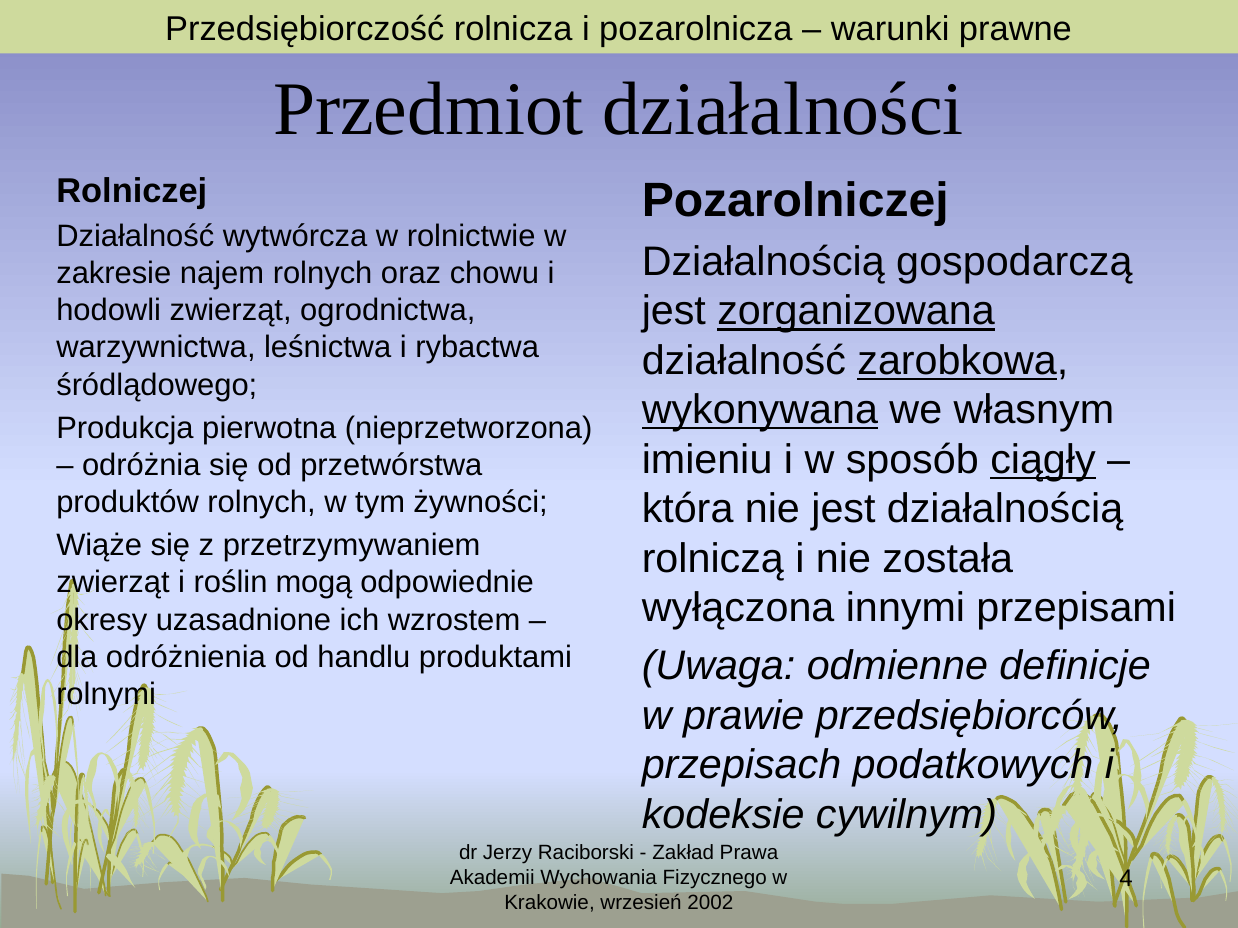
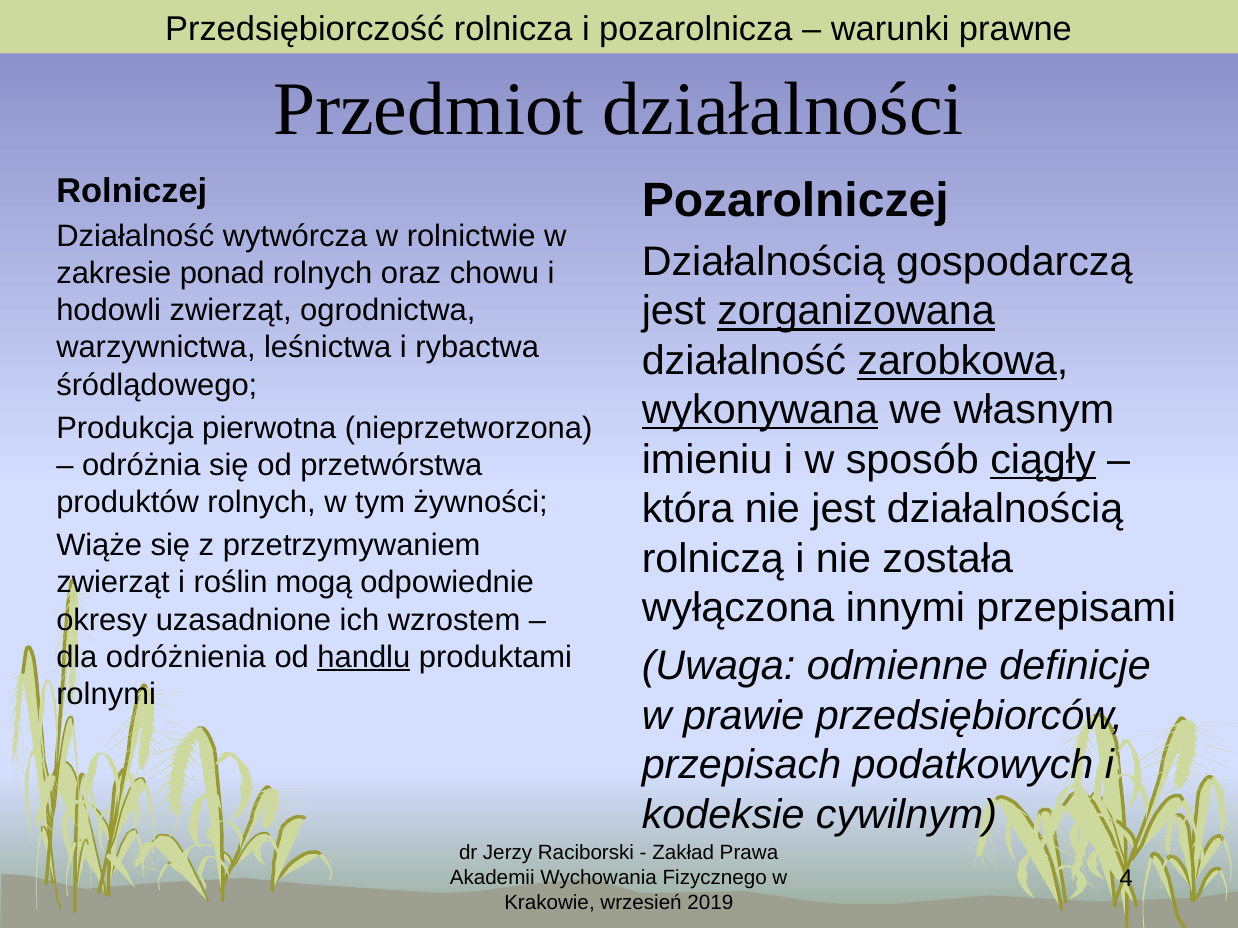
najem: najem -> ponad (222, 274)
handlu underline: none -> present (364, 657)
2002: 2002 -> 2019 (710, 903)
